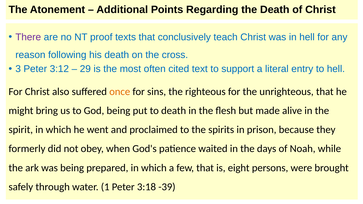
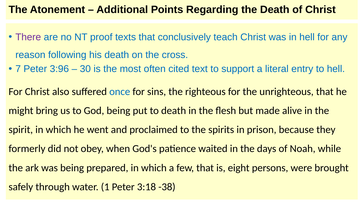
3: 3 -> 7 (18, 69)
3:12: 3:12 -> 3:96 (59, 69)
29: 29 -> 30 (85, 69)
once colour: orange -> blue (120, 92)
-39: -39 -> -38 (167, 187)
